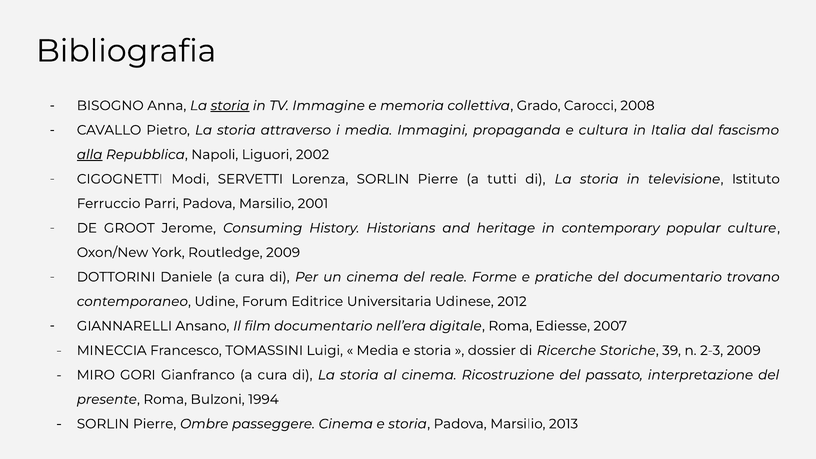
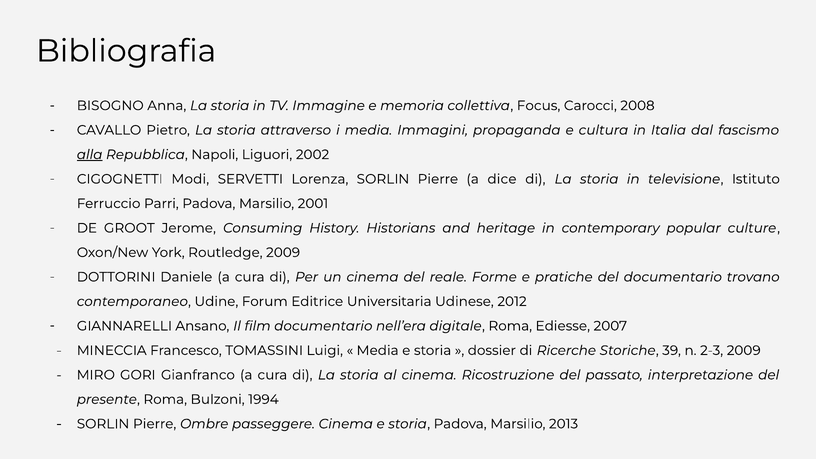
storia underline: present -> none (230, 106)
Grado: Grado -> Focus (539, 106)
tutti: tutti -> dice (502, 179)
